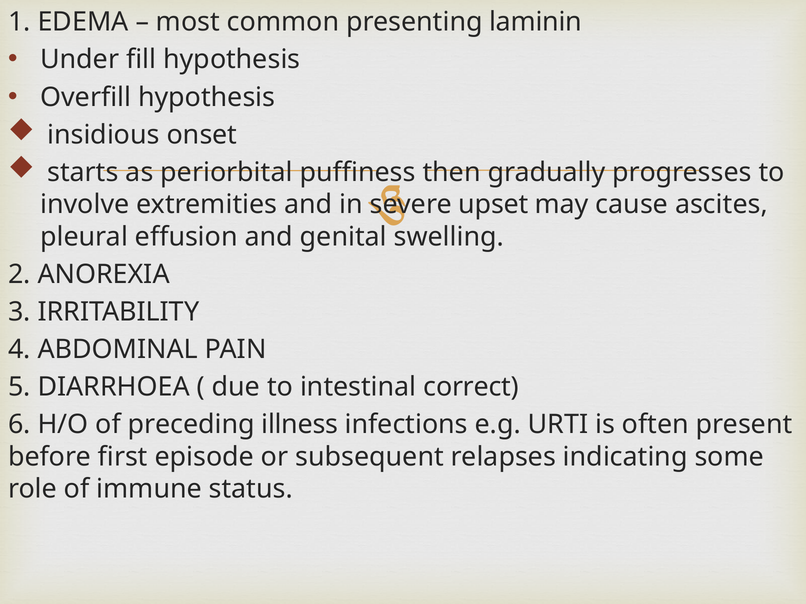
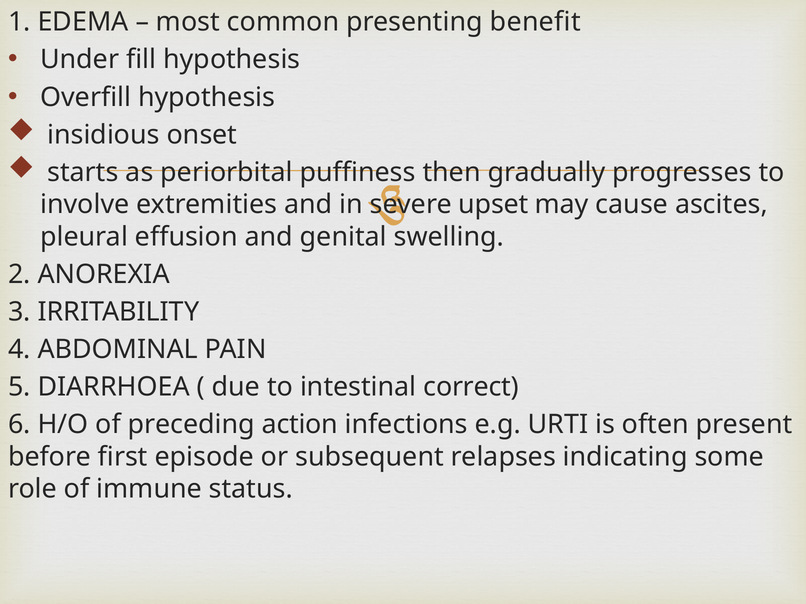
laminin: laminin -> benefit (535, 22)
illness: illness -> action (300, 425)
